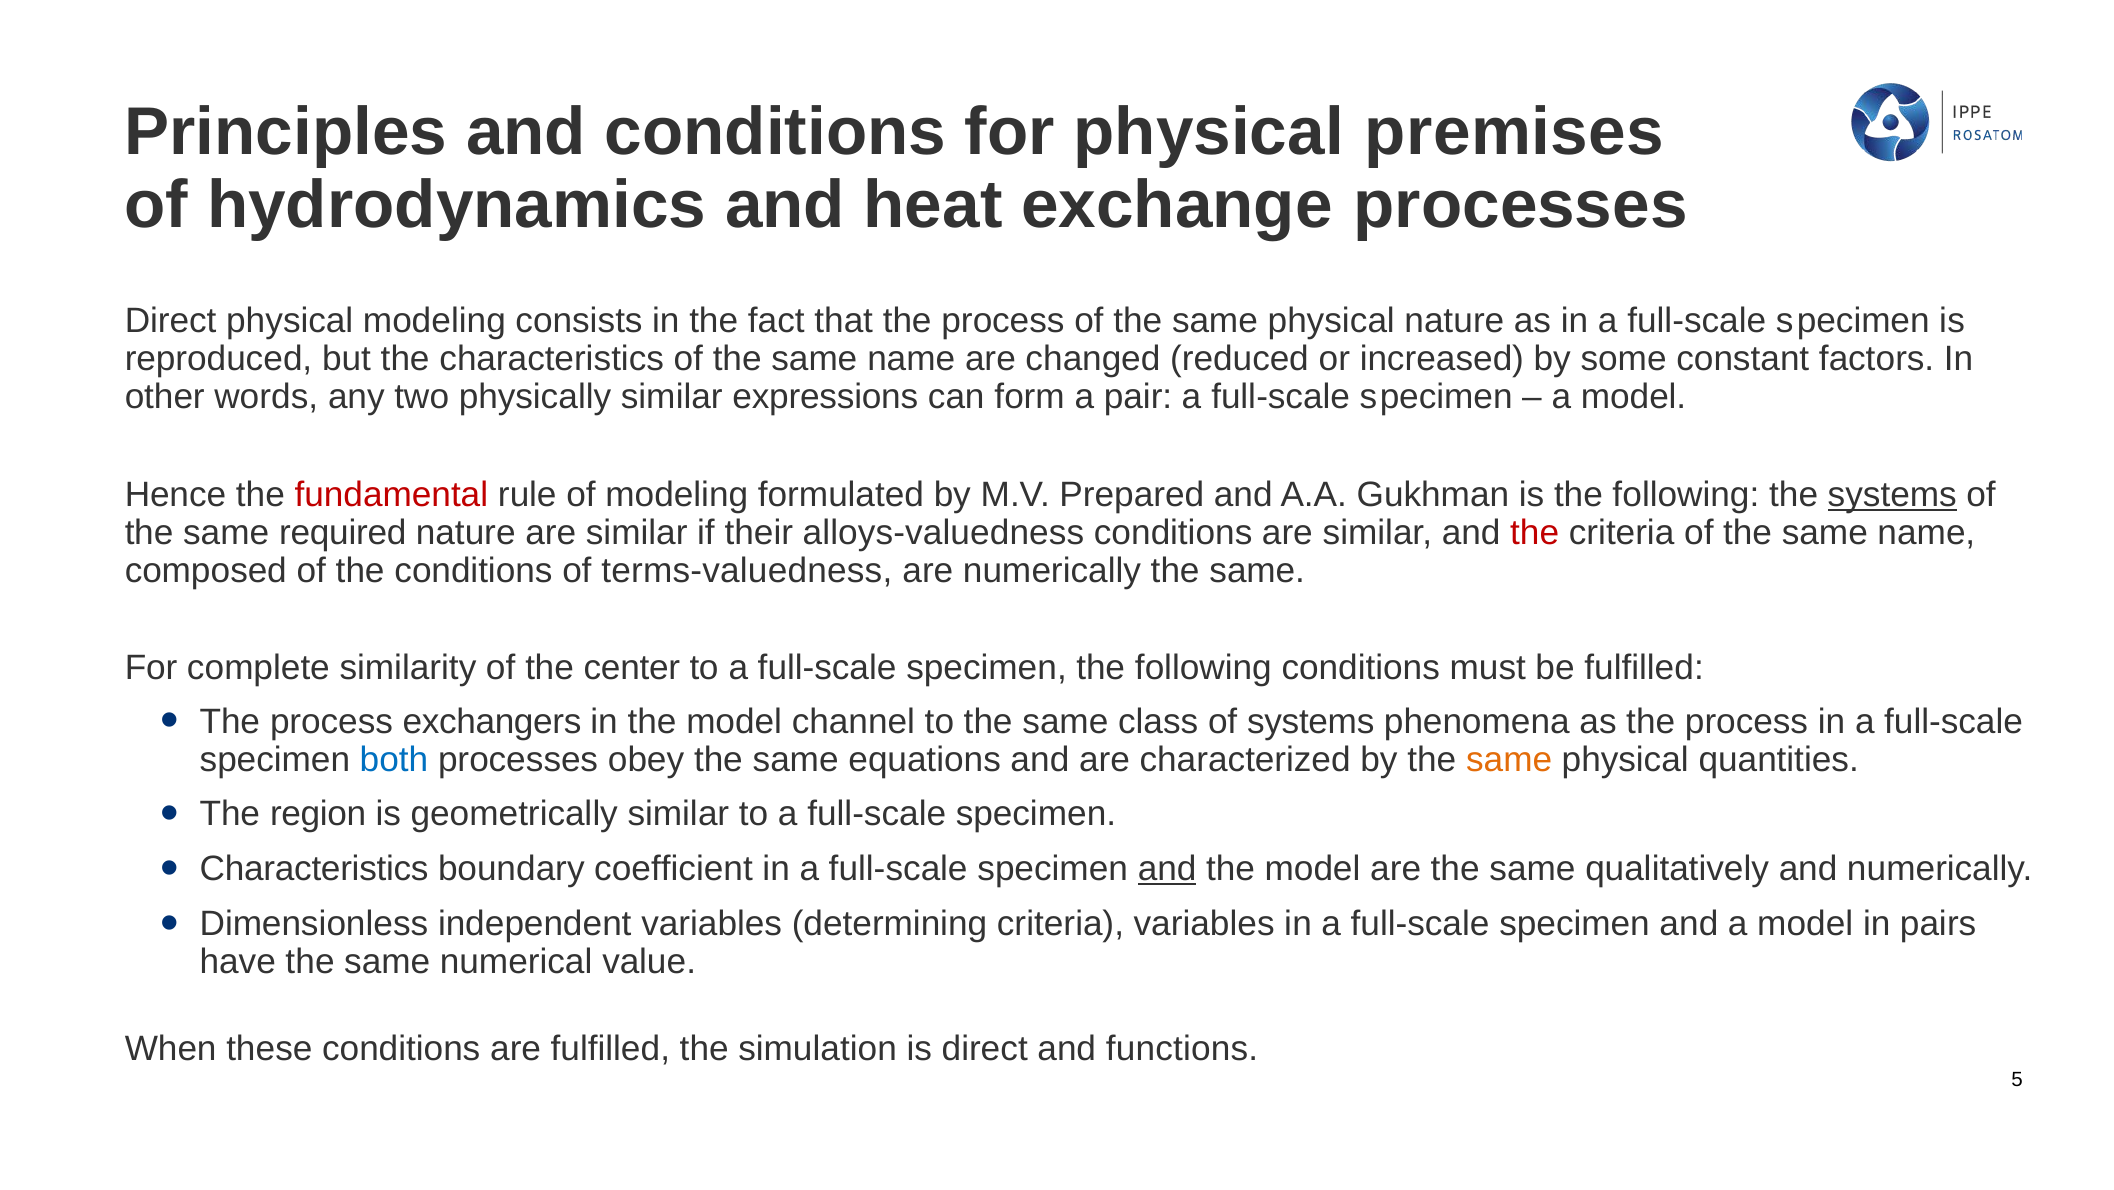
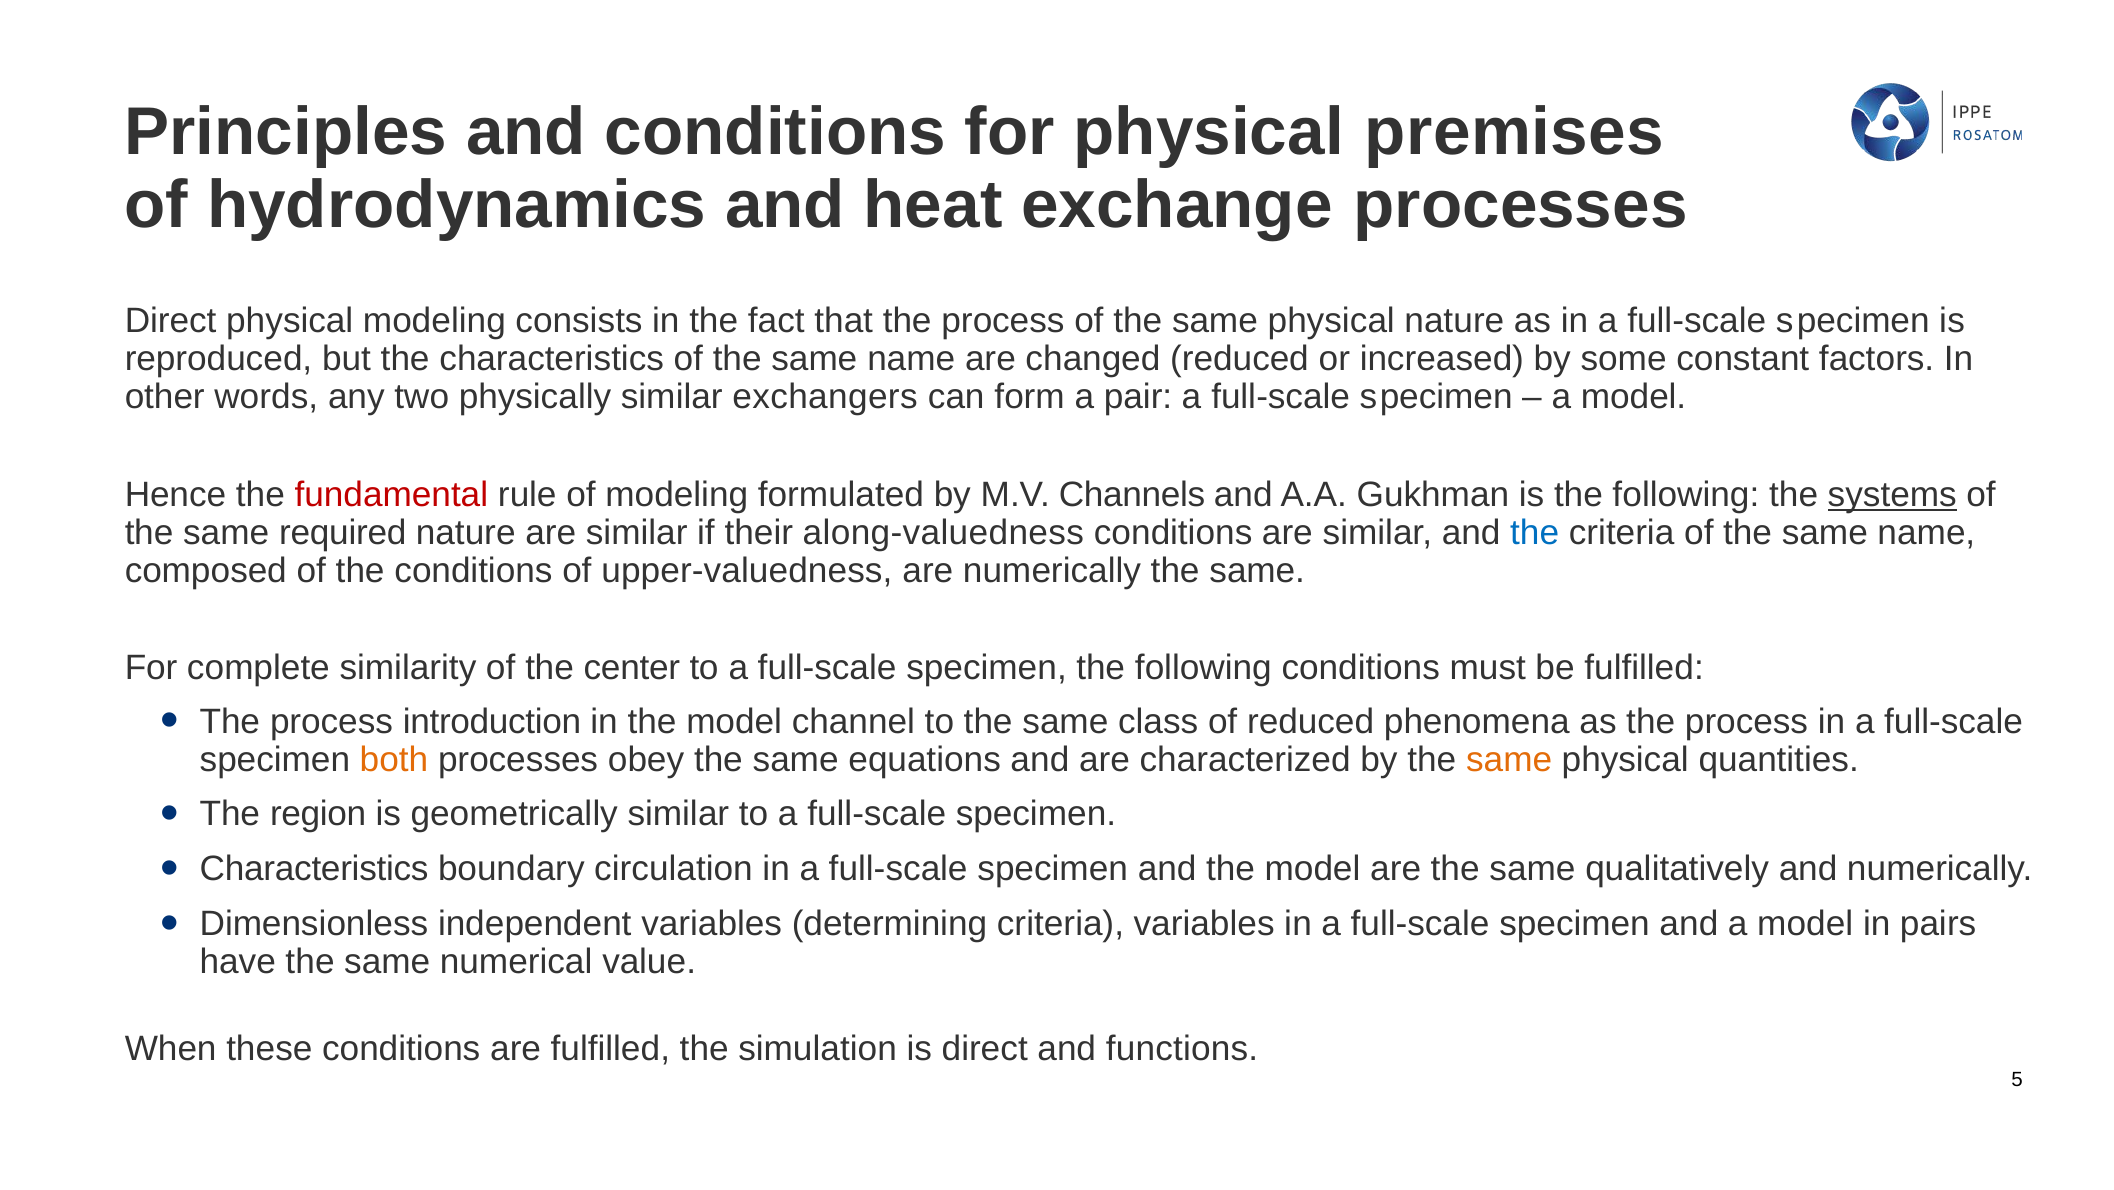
expressions: expressions -> exchangers (825, 397)
Prepared: Prepared -> Channels (1132, 495)
alloys-valuedness: alloys-valuedness -> along-valuedness (943, 533)
the colour: red -> blue (1535, 533)
terms-valuedness: terms-valuedness -> upper-valuedness (747, 571)
exchangers: exchangers -> introduction (492, 722)
of systems: systems -> reduced (1311, 722)
both colour: blue -> orange (394, 760)
coefficient: coefficient -> circulation (674, 869)
and underline: present -> none (1167, 869)
